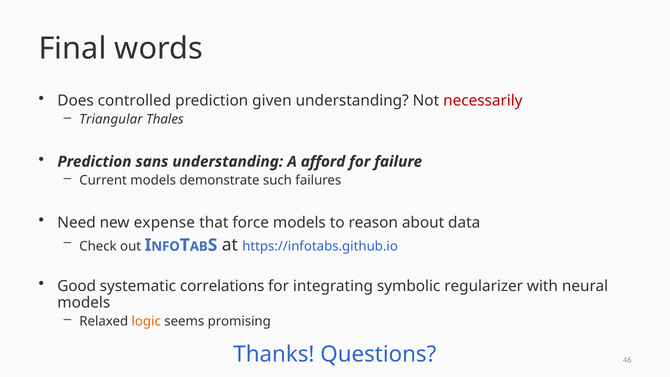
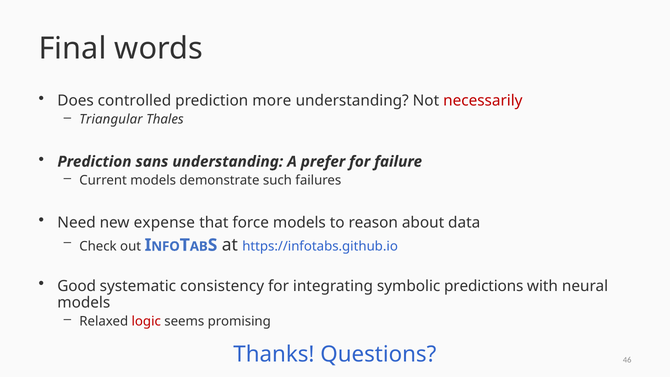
given: given -> more (272, 101)
afford: afford -> prefer (323, 162)
correlations: correlations -> consistency (222, 286)
regularizer: regularizer -> predictions (484, 286)
logic colour: orange -> red (146, 321)
